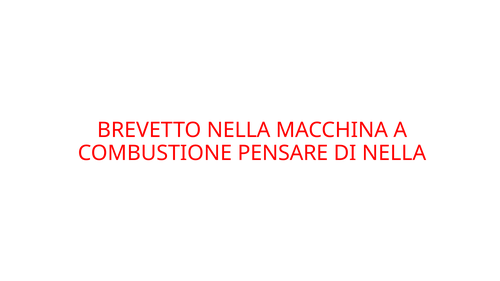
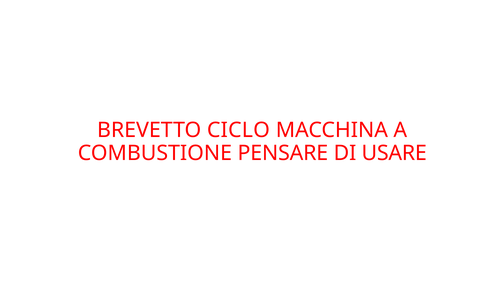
BREVETTO NELLA: NELLA -> CICLO (238, 130)
DI NELLA: NELLA -> USARE (394, 153)
